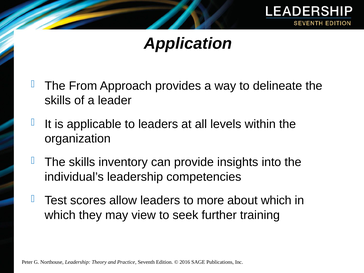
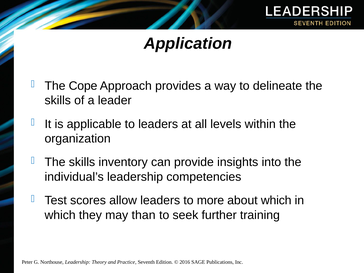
From: From -> Cope (83, 86)
view: view -> than (144, 215)
